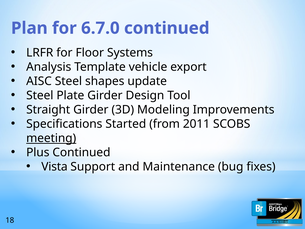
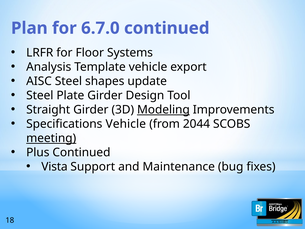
Modeling underline: none -> present (163, 110)
Specifications Started: Started -> Vehicle (126, 124)
2011: 2011 -> 2044 (196, 124)
